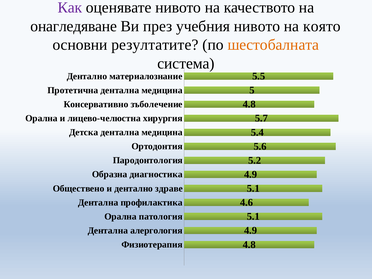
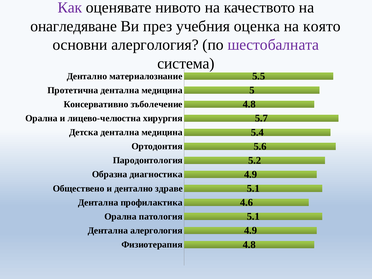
учебния нивото: нивото -> оценка (257, 26)
основни резултатите: резултатите -> алергология (155, 45)
шестобалната colour: orange -> purple (273, 45)
